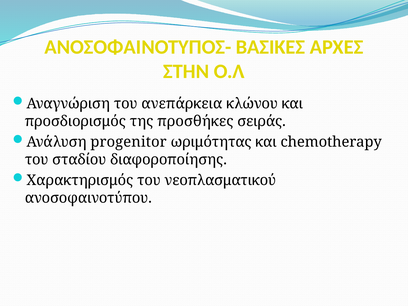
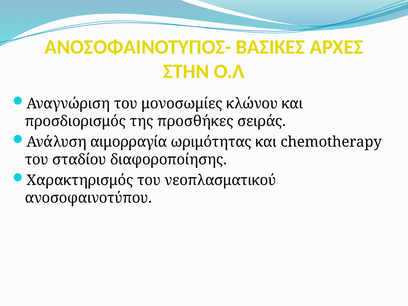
ανεπάρκεια: ανεπάρκεια -> μονοσωμίες (182, 104)
progenitor: progenitor -> αιμορραγία (129, 142)
